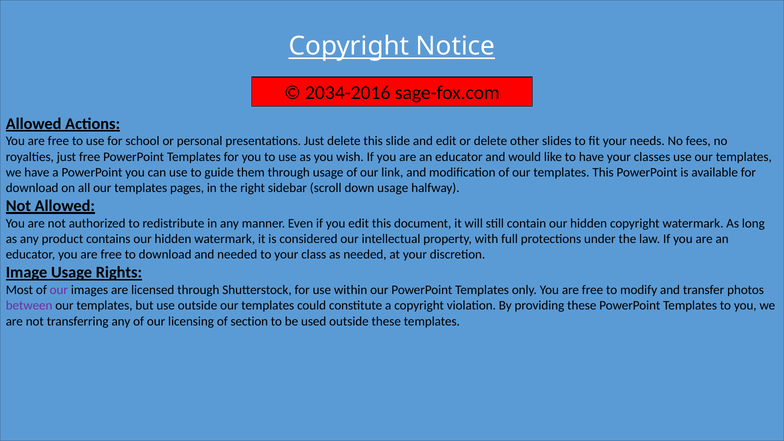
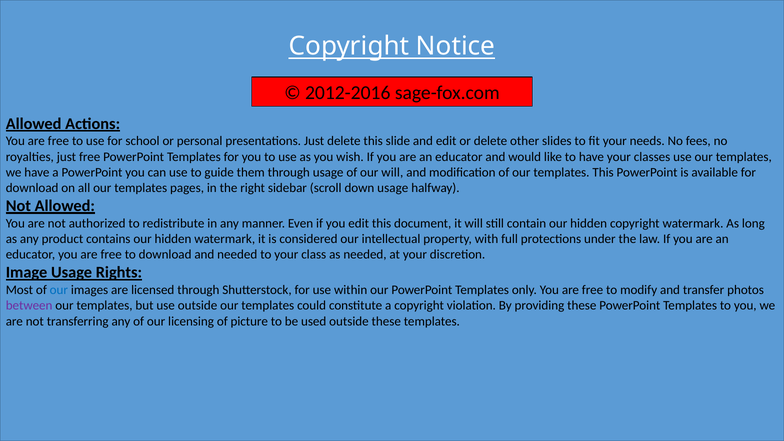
2034-2016: 2034-2016 -> 2012-2016 (348, 93)
our link: link -> will (392, 172)
our colour: purple -> blue (59, 290)
section: section -> picture (249, 321)
